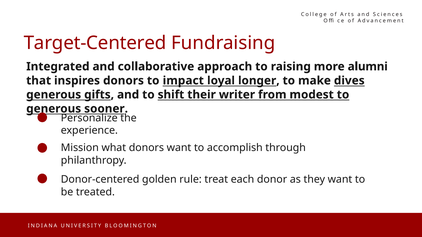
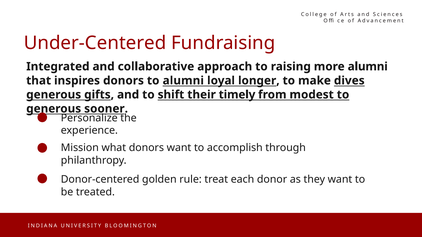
Target-Centered: Target-Centered -> Under-Centered (95, 43)
to impact: impact -> alumni (183, 81)
writer: writer -> timely (237, 95)
